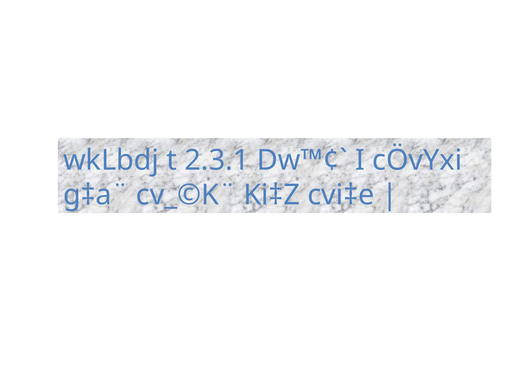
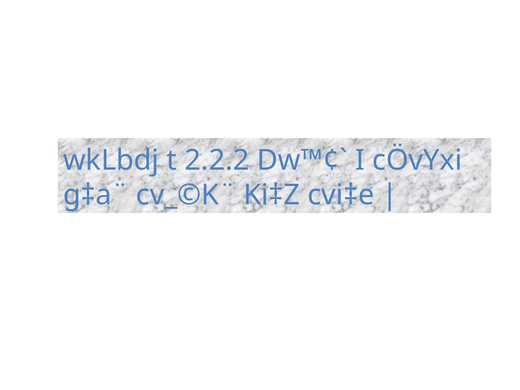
2.3.1: 2.3.1 -> 2.2.2 (217, 160)
